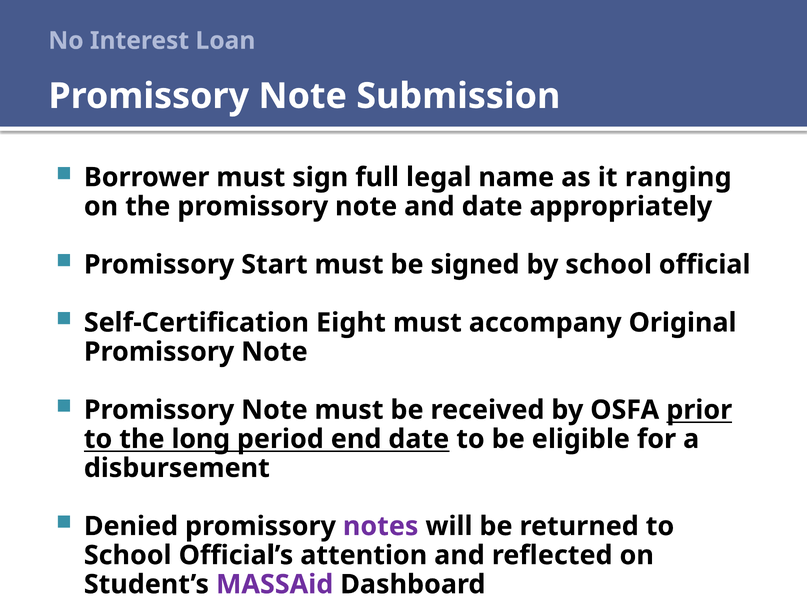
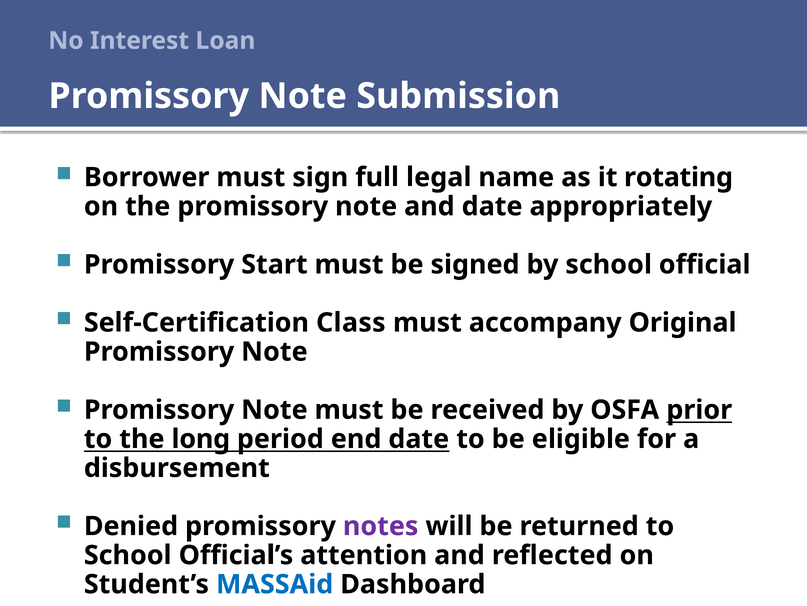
ranging: ranging -> rotating (679, 177)
Eight: Eight -> Class (351, 322)
MASSAid colour: purple -> blue (275, 584)
